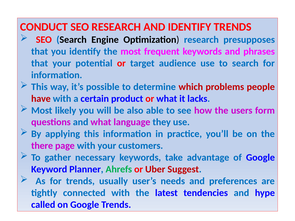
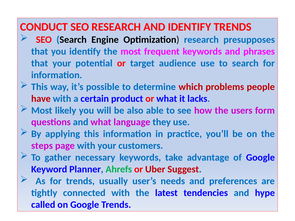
there: there -> steps (42, 146)
